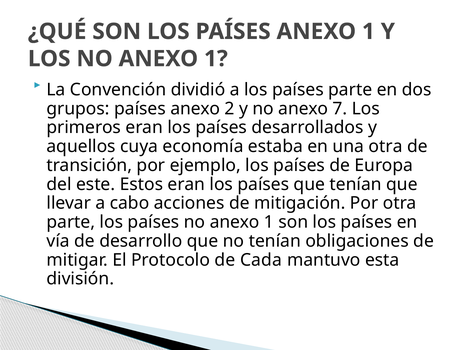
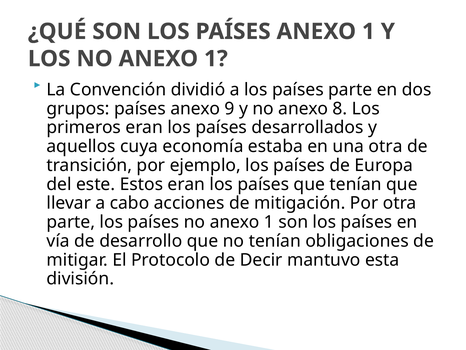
2: 2 -> 9 (229, 108)
7: 7 -> 8 (340, 108)
Cada: Cada -> Decir (261, 260)
